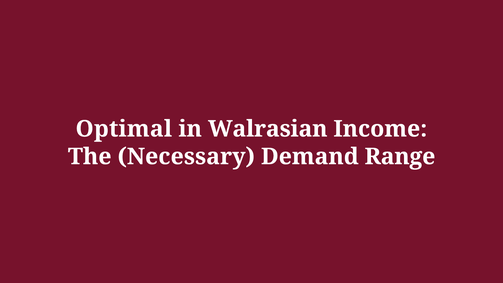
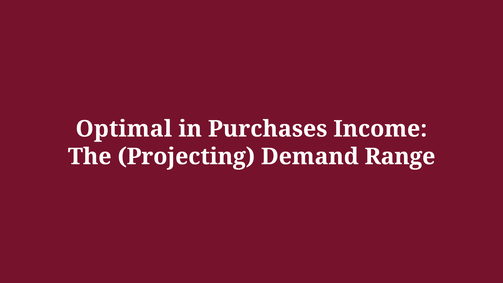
Walrasian: Walrasian -> Purchases (268, 129)
Necessary: Necessary -> Projecting (186, 157)
